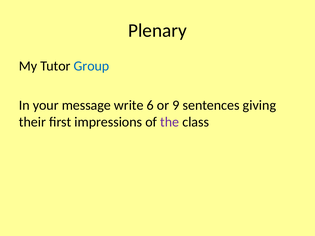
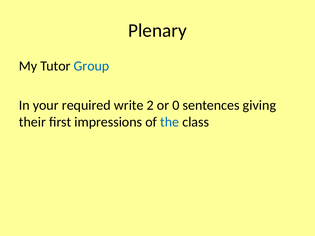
message: message -> required (86, 105)
6: 6 -> 2 (150, 105)
9: 9 -> 0 (176, 105)
the colour: purple -> blue (170, 122)
